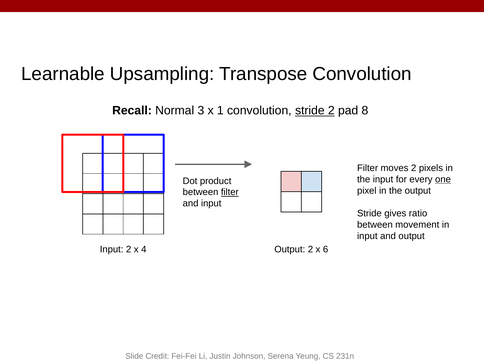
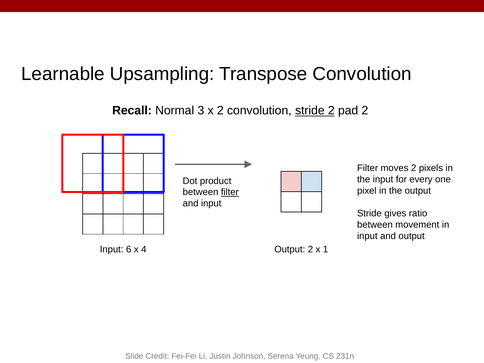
x 1: 1 -> 2 (220, 111)
pad 8: 8 -> 2 (365, 111)
one underline: present -> none (443, 179)
Input 2: 2 -> 6 (129, 249)
6: 6 -> 1 (326, 249)
